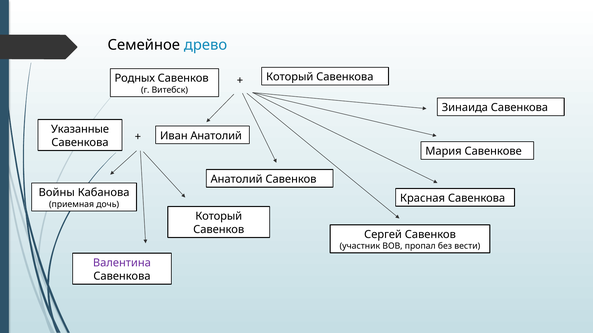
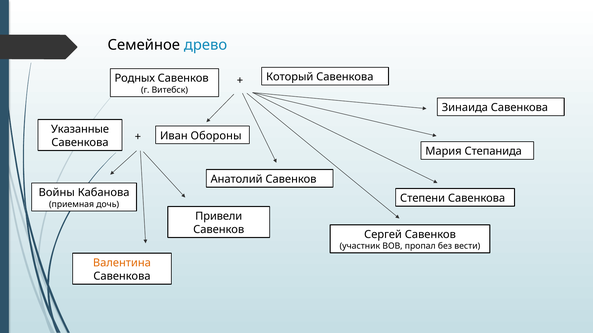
Иван Анатолий: Анатолий -> Обороны (216, 136)
Савенкове: Савенкове -> Степанида (493, 151)
Красная: Красная -> Степени (423, 198)
Который: Который -> Привели (219, 216)
Валентина colour: purple -> orange (122, 263)
